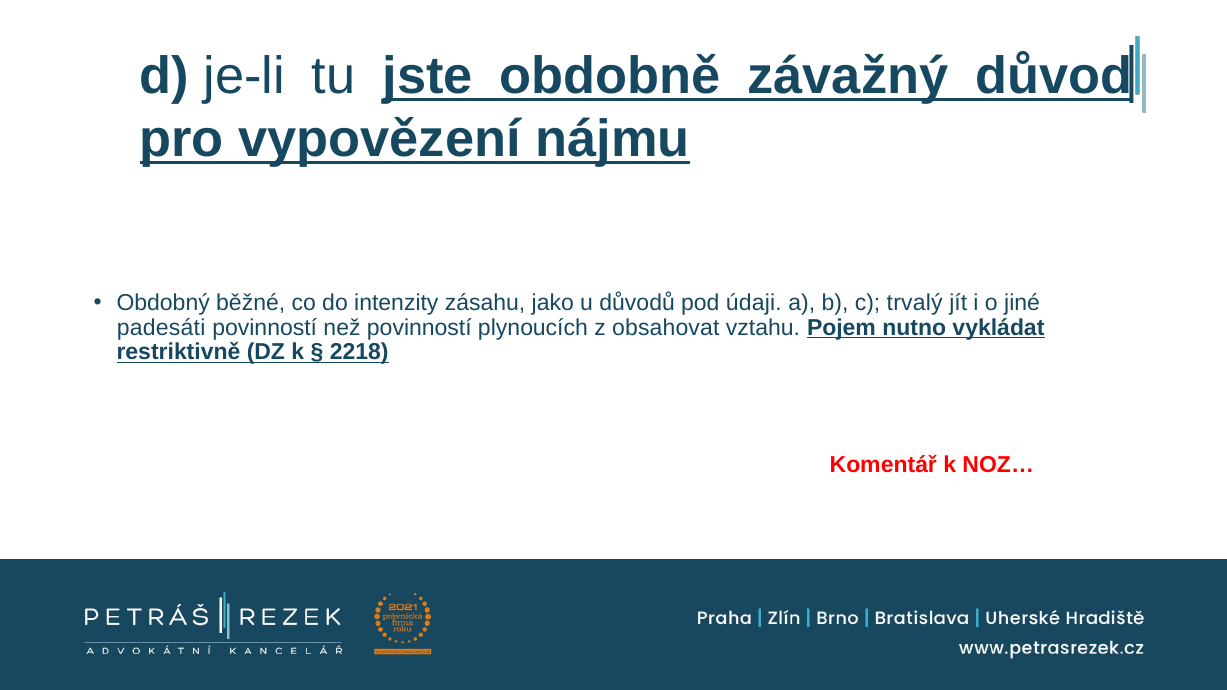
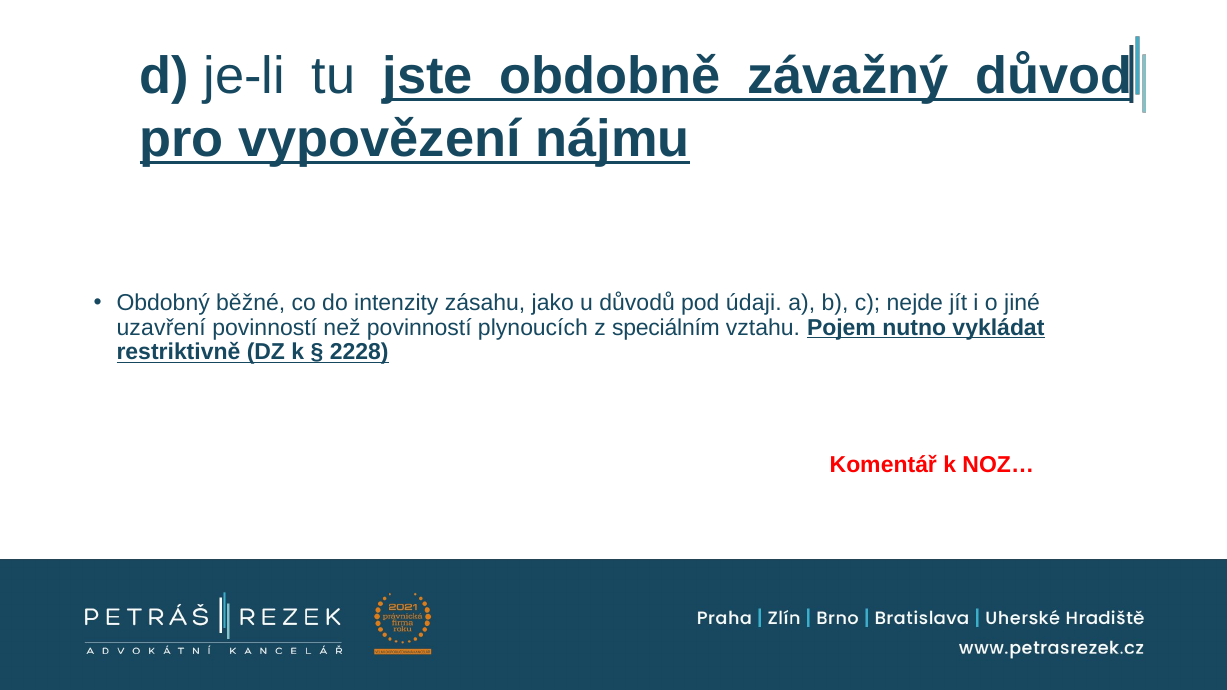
trvalý: trvalý -> nejde (915, 303)
padesáti: padesáti -> uzavření (161, 328)
obsahovat: obsahovat -> speciálním (666, 328)
2218: 2218 -> 2228 (359, 352)
